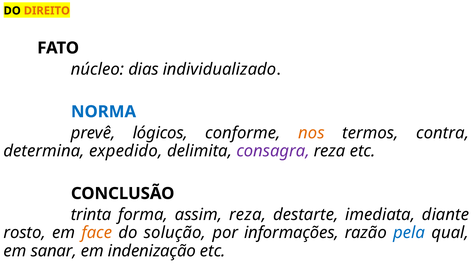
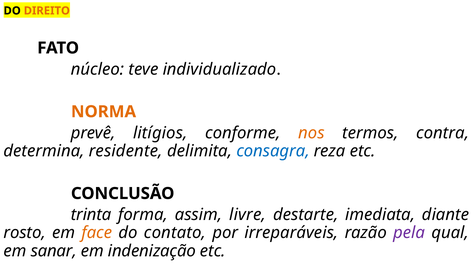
dias: dias -> teve (143, 69)
NORMA colour: blue -> orange (103, 112)
lógicos: lógicos -> litígios (160, 133)
expedido: expedido -> residente (126, 151)
consagra colour: purple -> blue (273, 151)
assim reza: reza -> livre (248, 215)
solução: solução -> contato (175, 233)
informações: informações -> irreparáveis (291, 233)
pela colour: blue -> purple (409, 233)
